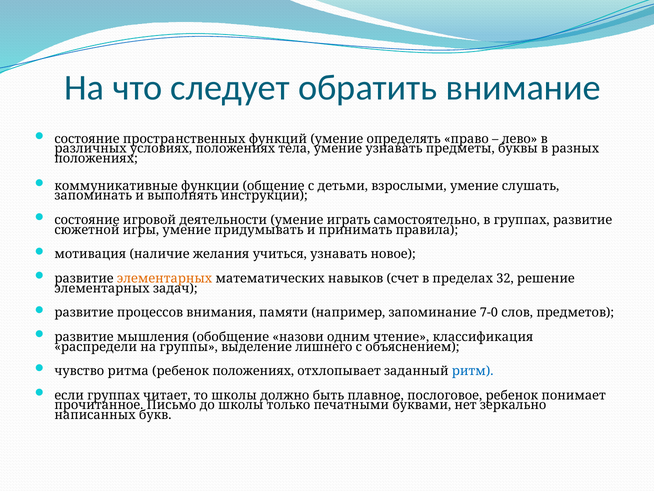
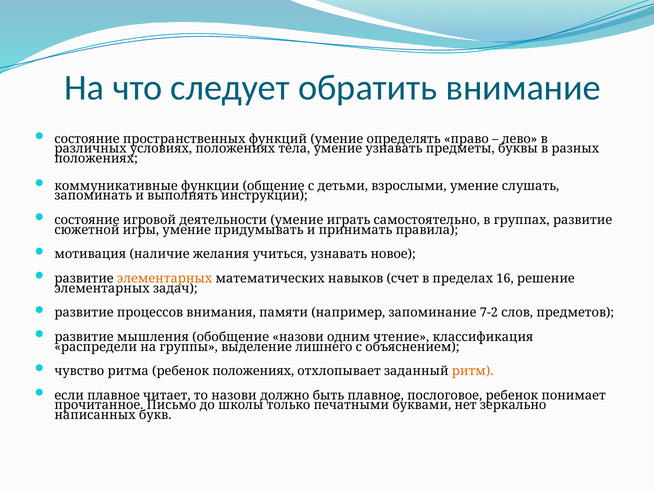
32: 32 -> 16 (505, 278)
7-0: 7-0 -> 7-2 (489, 312)
ритм colour: blue -> orange (473, 371)
если группах: группах -> плавное (114, 395)
то школы: школы -> назови (234, 395)
